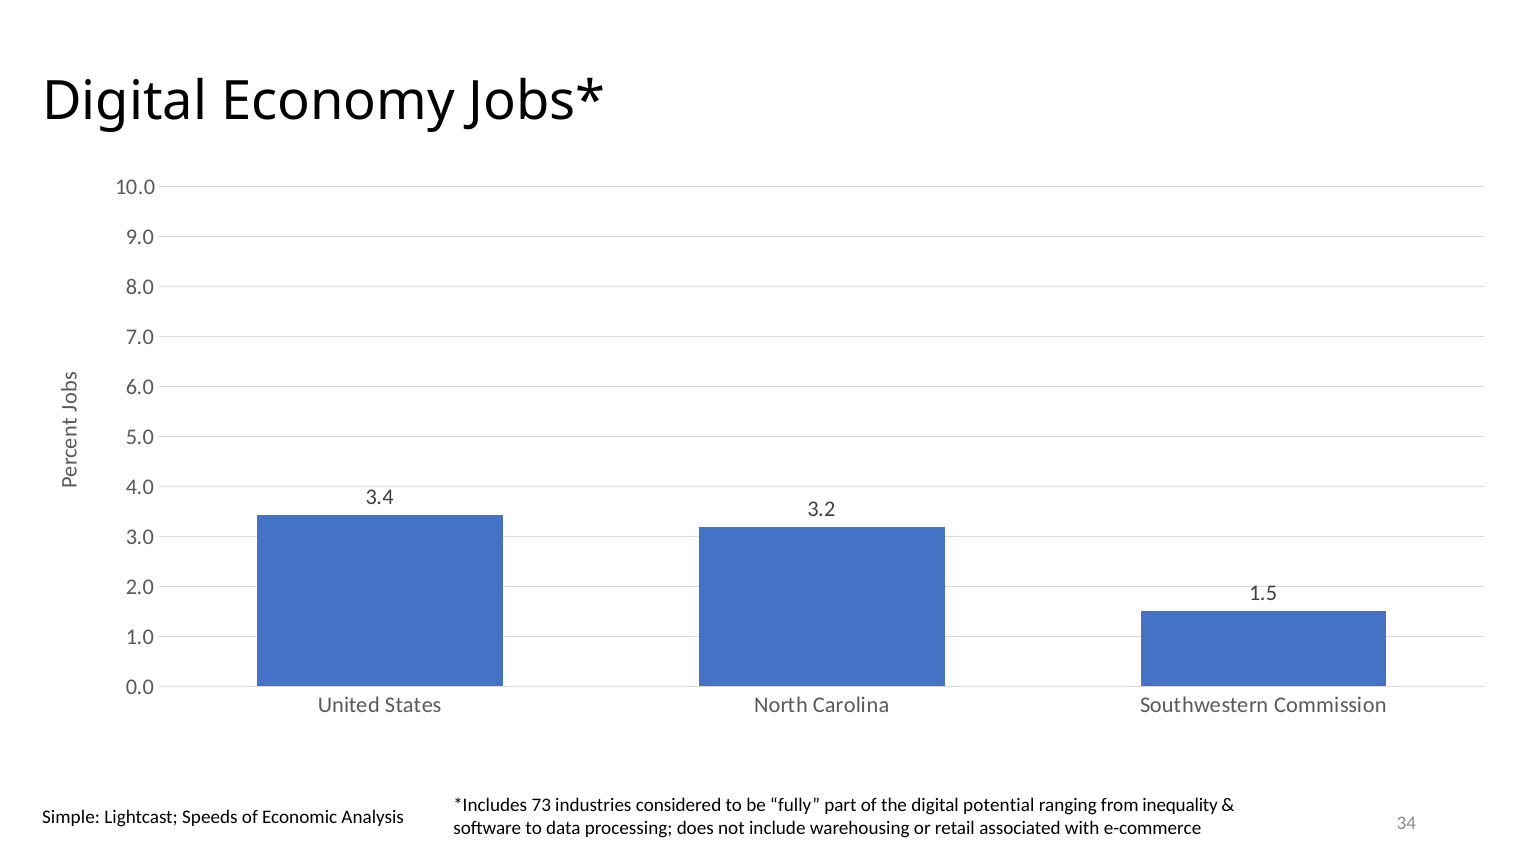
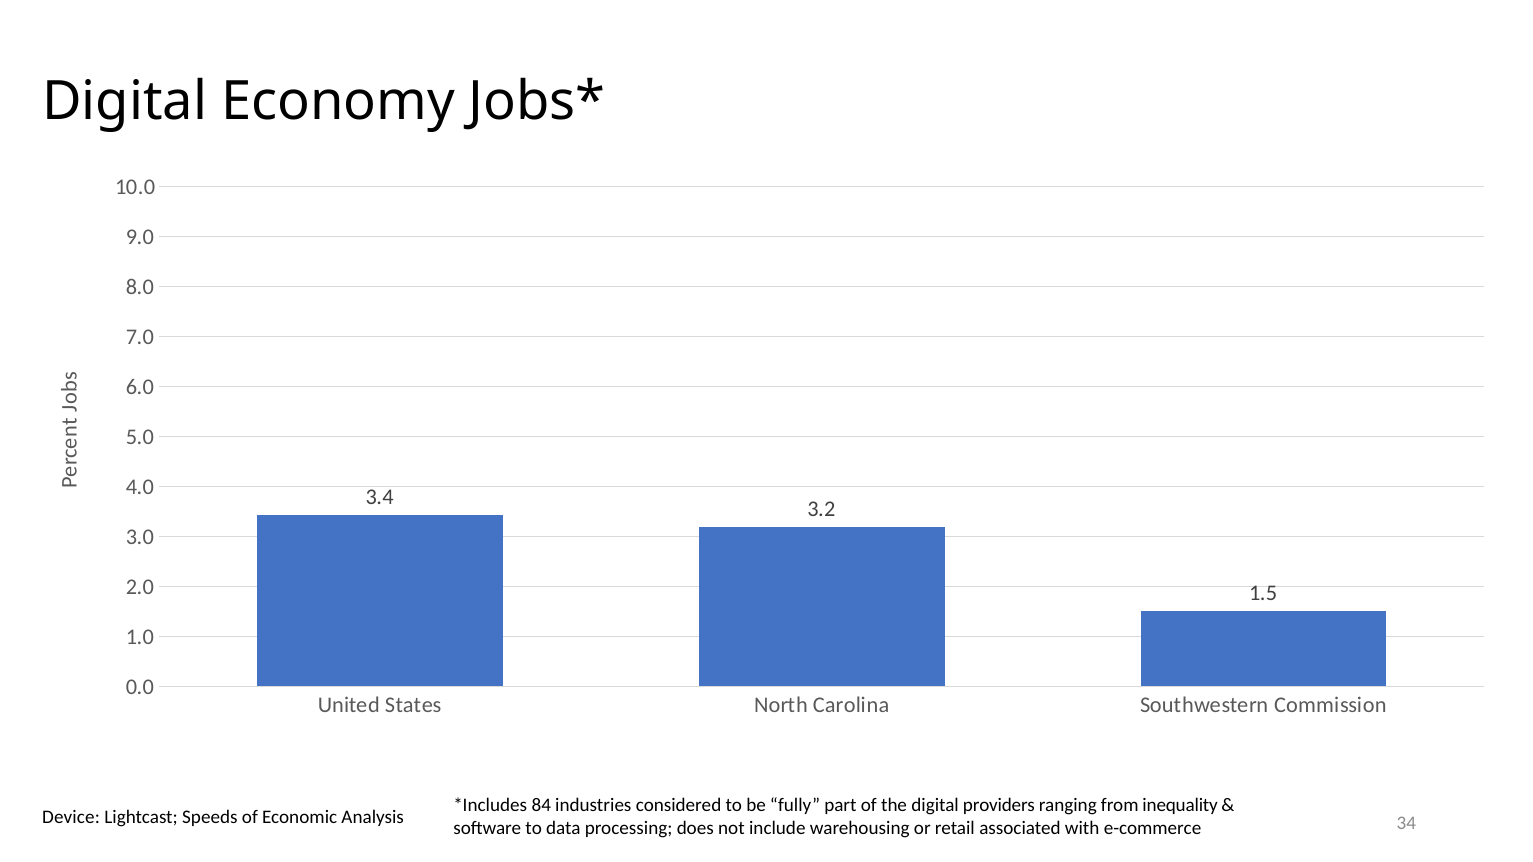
73: 73 -> 84 (541, 806)
potential: potential -> providers (999, 806)
Simple: Simple -> Device (71, 818)
